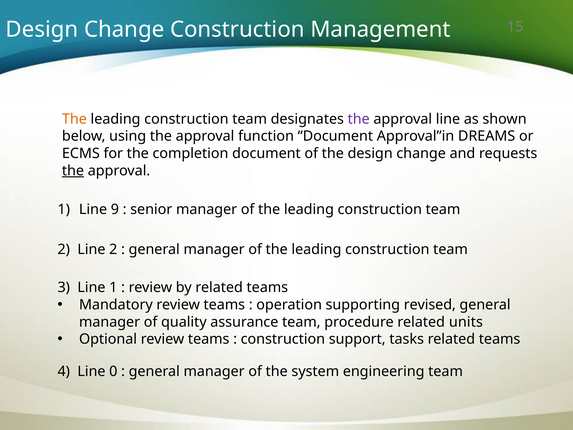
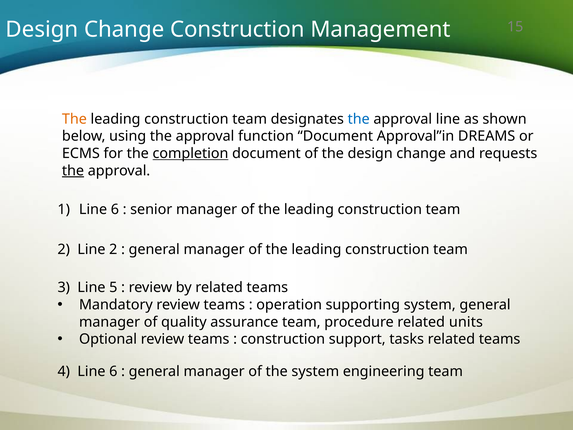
the colour: purple -> blue (359, 119)
completion underline: none -> present (190, 153)
1 Line 9: 9 -> 6 (115, 209)
Line 1: 1 -> 5 (113, 287)
supporting revised: revised -> system (430, 305)
4 Line 0: 0 -> 6 (113, 371)
